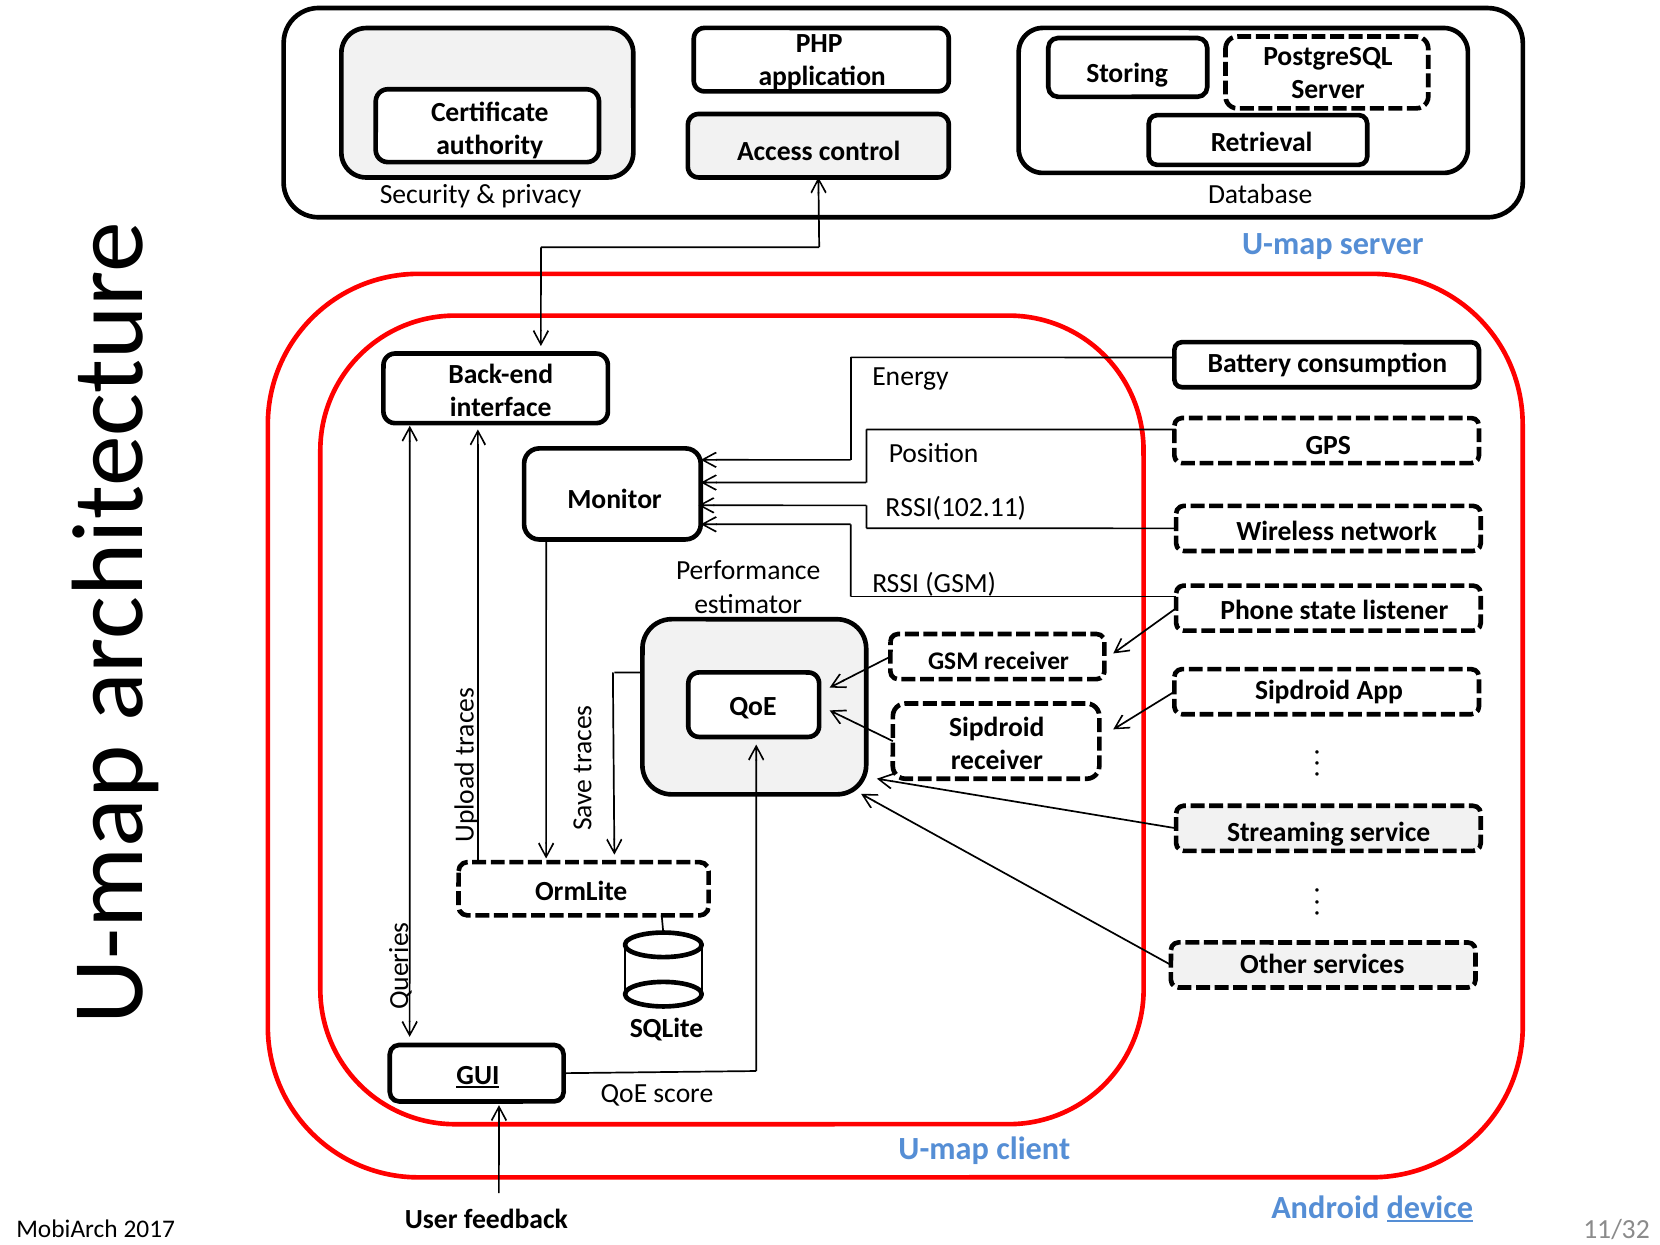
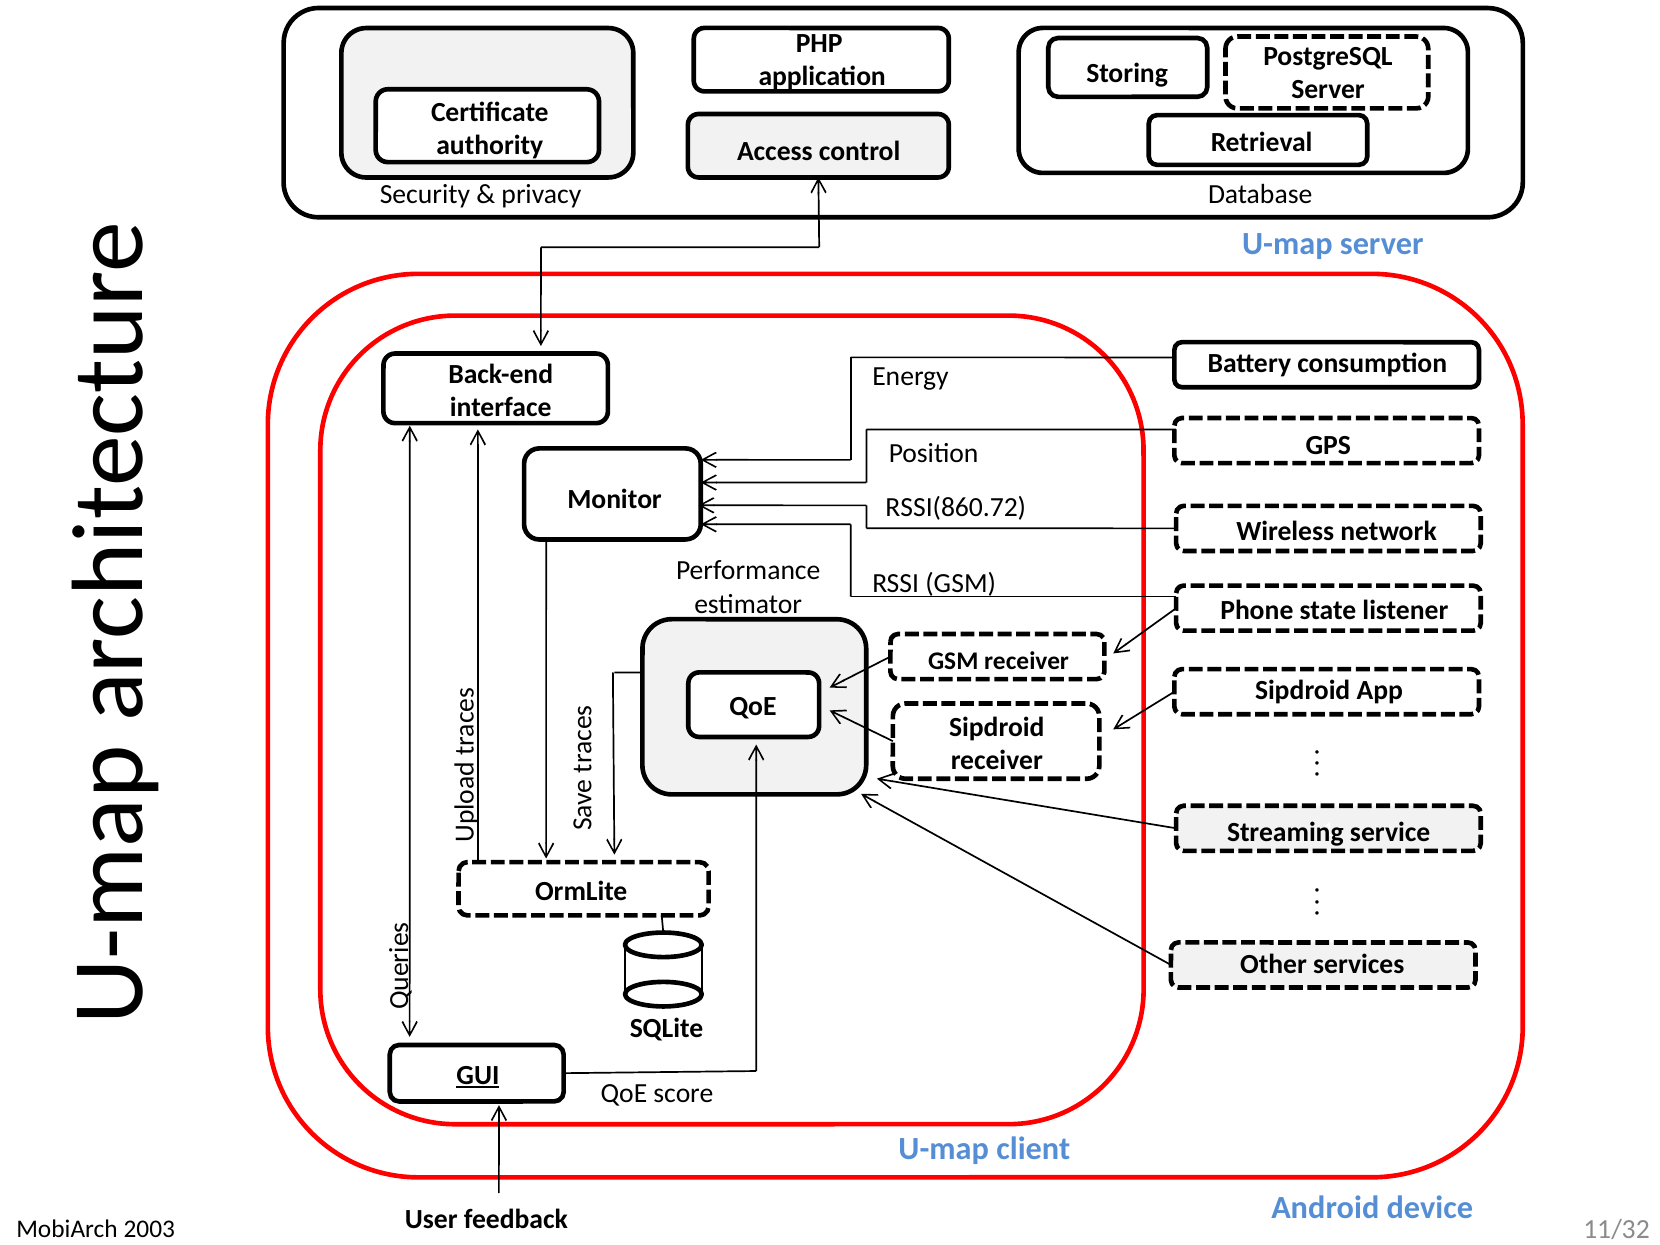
RSSI(102.11: RSSI(102.11 -> RSSI(860.72 (956, 507)
device underline: present -> none (1430, 1207)
2017: 2017 -> 2003 (149, 1229)
